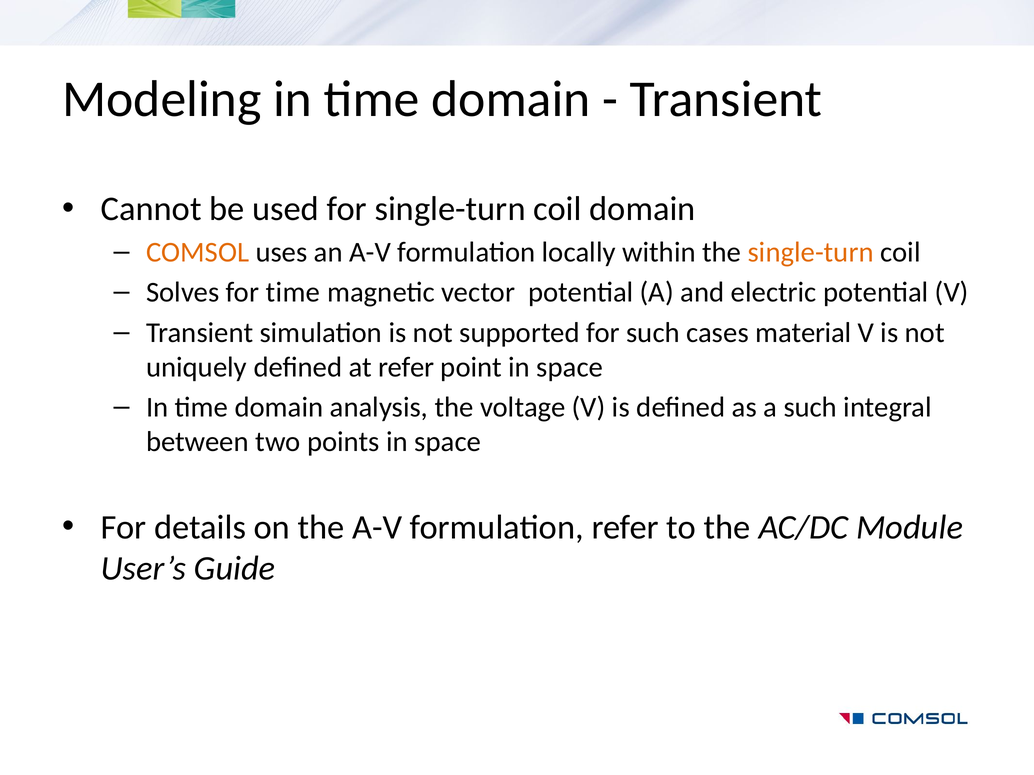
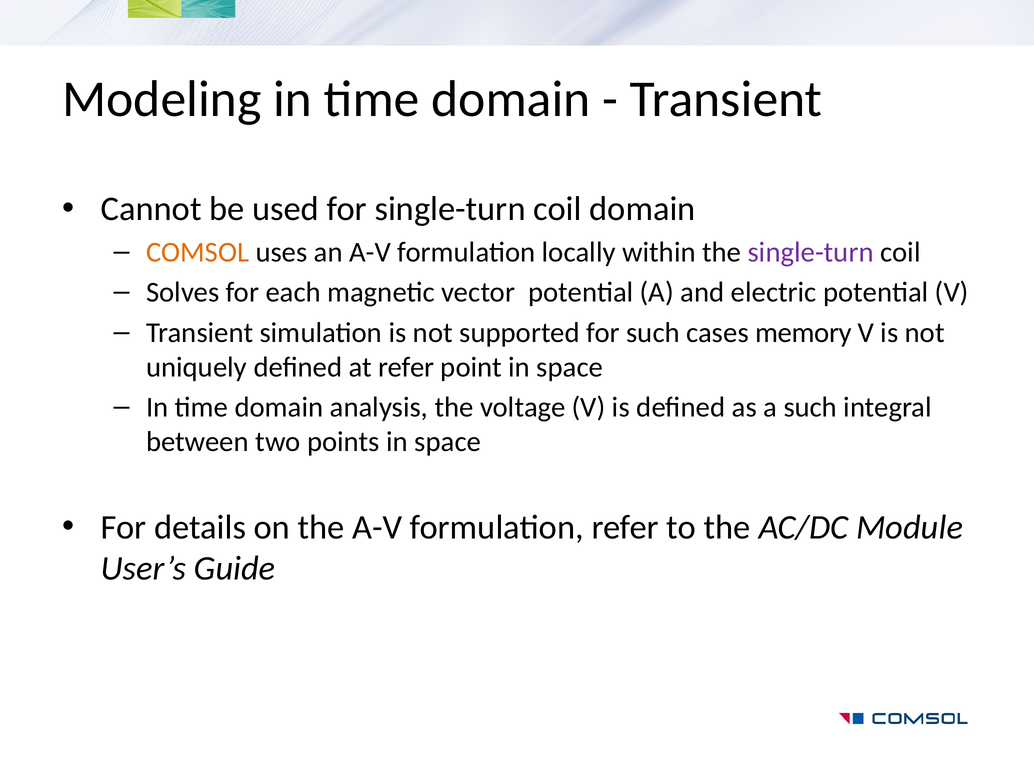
single-turn colour: orange -> purple (811, 252)
for time: time -> each (293, 293)
material: material -> memory (803, 333)
